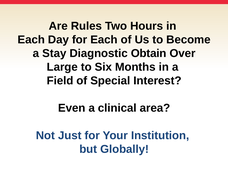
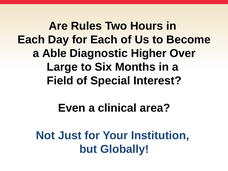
Stay: Stay -> Able (54, 53)
Obtain: Obtain -> Higher (149, 53)
